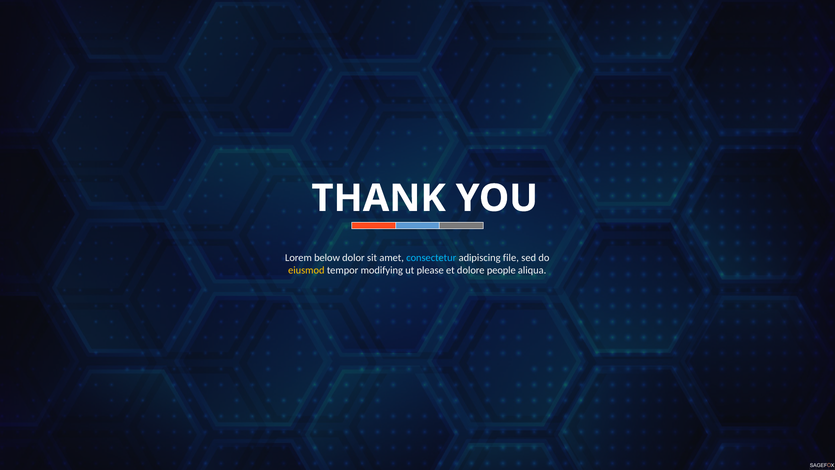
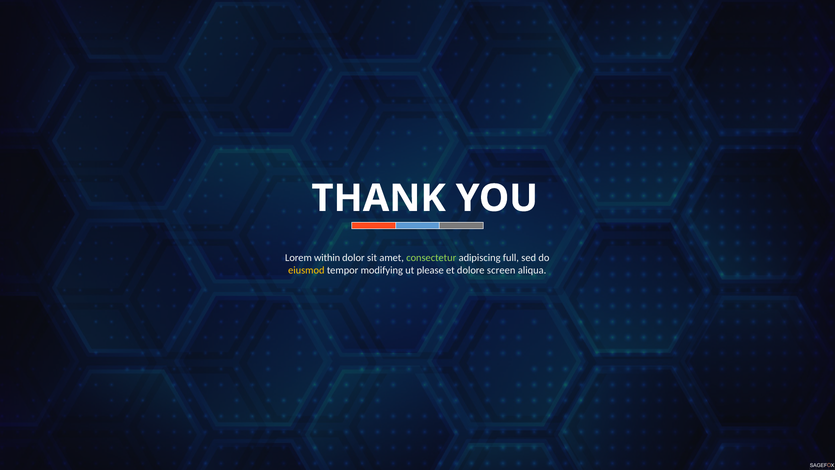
below: below -> within (327, 258)
consectetur colour: light blue -> light green (431, 258)
file: file -> full (511, 258)
people: people -> screen (501, 270)
